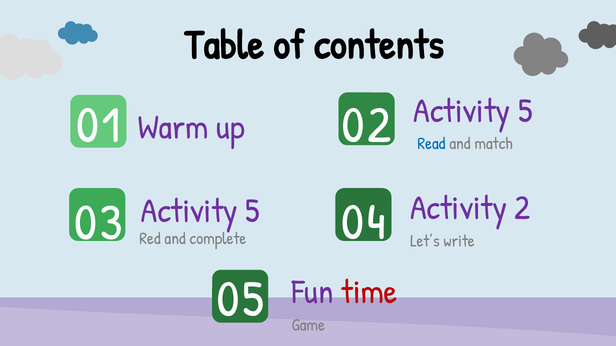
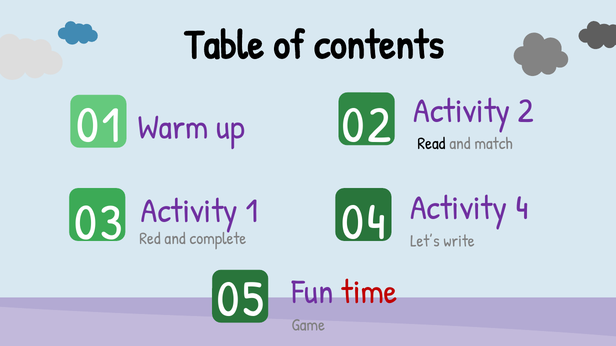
up Activity 5: 5 -> 2 (526, 111)
Read colour: blue -> black (431, 144)
2: 2 -> 4 (522, 208)
5: 5 -> 1 (252, 211)
